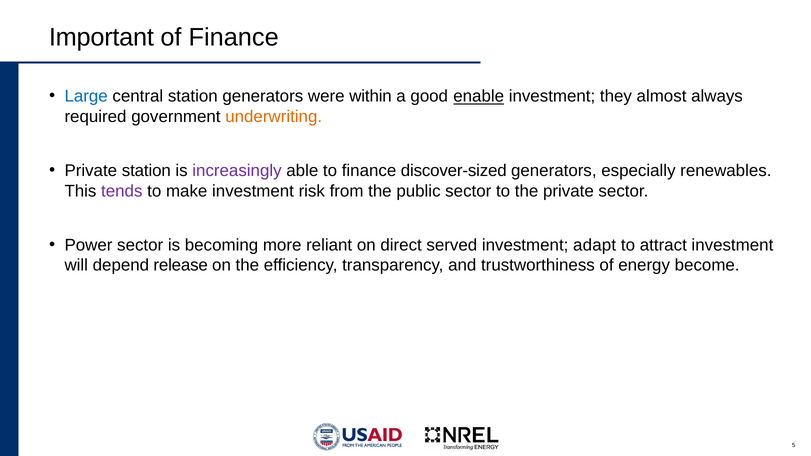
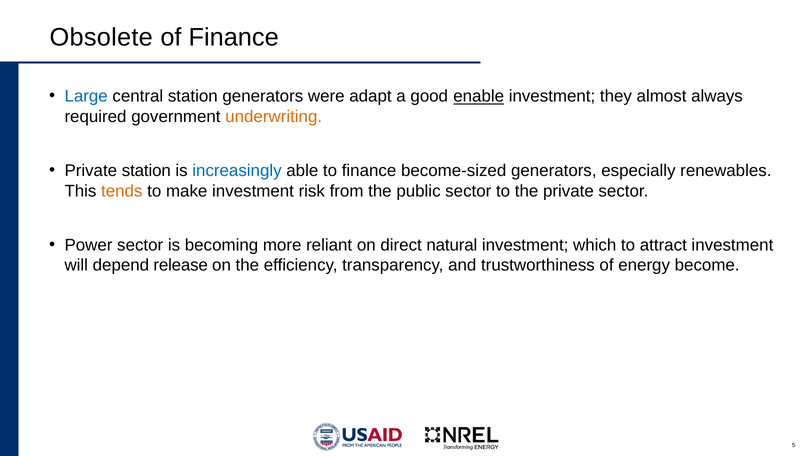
Important: Important -> Obsolete (101, 37)
within: within -> adapt (370, 96)
increasingly colour: purple -> blue (237, 171)
discover-sized: discover-sized -> become-sized (454, 171)
tends colour: purple -> orange (122, 191)
served: served -> natural (452, 245)
adapt: adapt -> which (595, 245)
